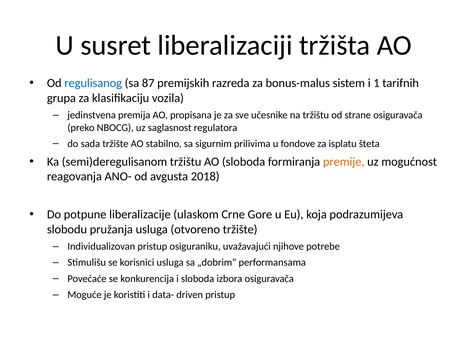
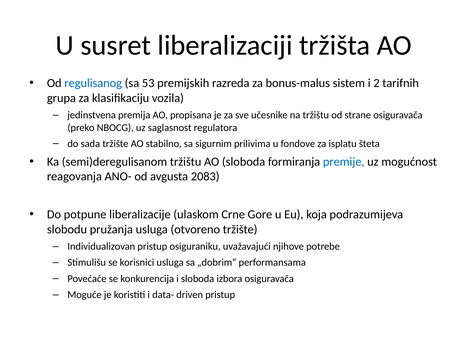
87: 87 -> 53 (148, 83)
1: 1 -> 2 (376, 83)
premije colour: orange -> blue (344, 162)
2018: 2018 -> 2083 (205, 176)
